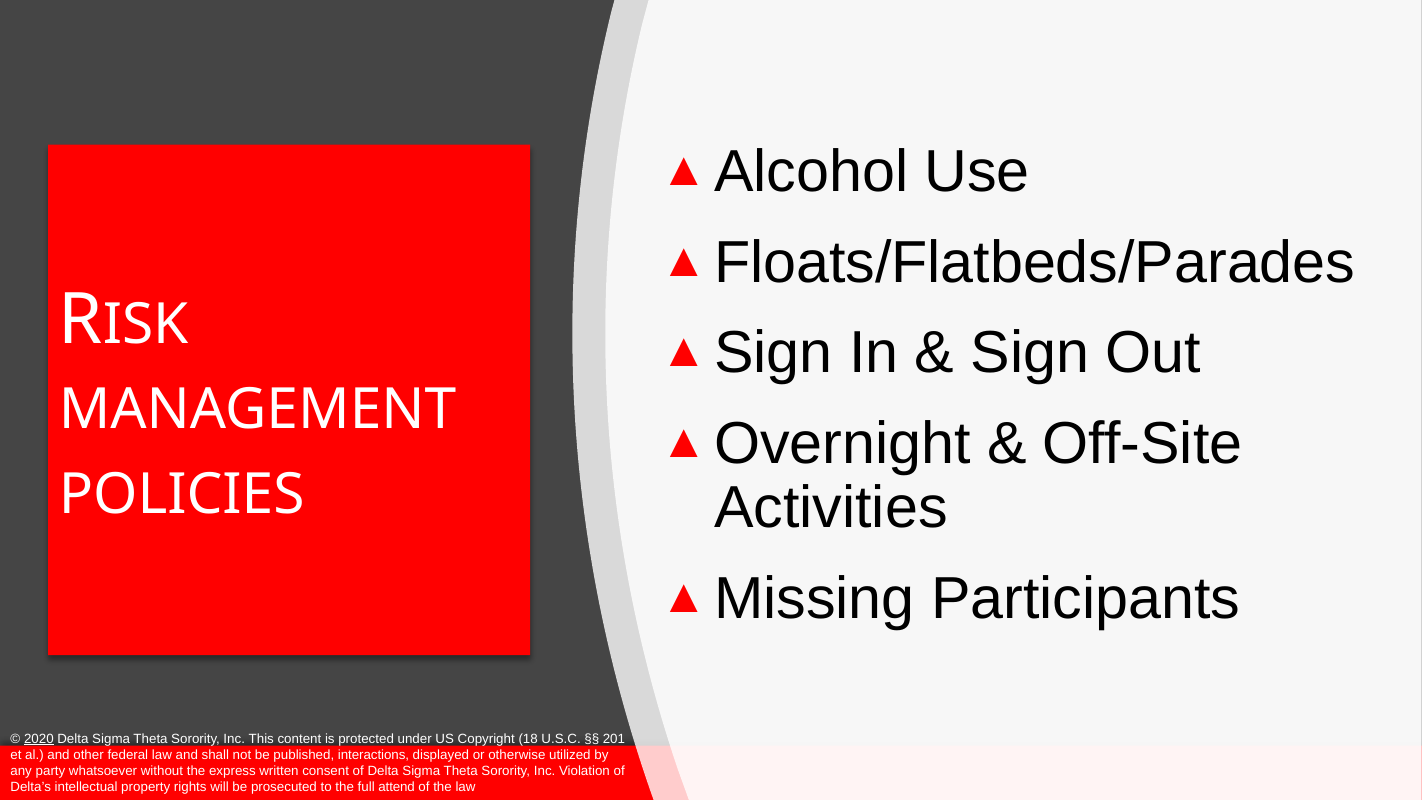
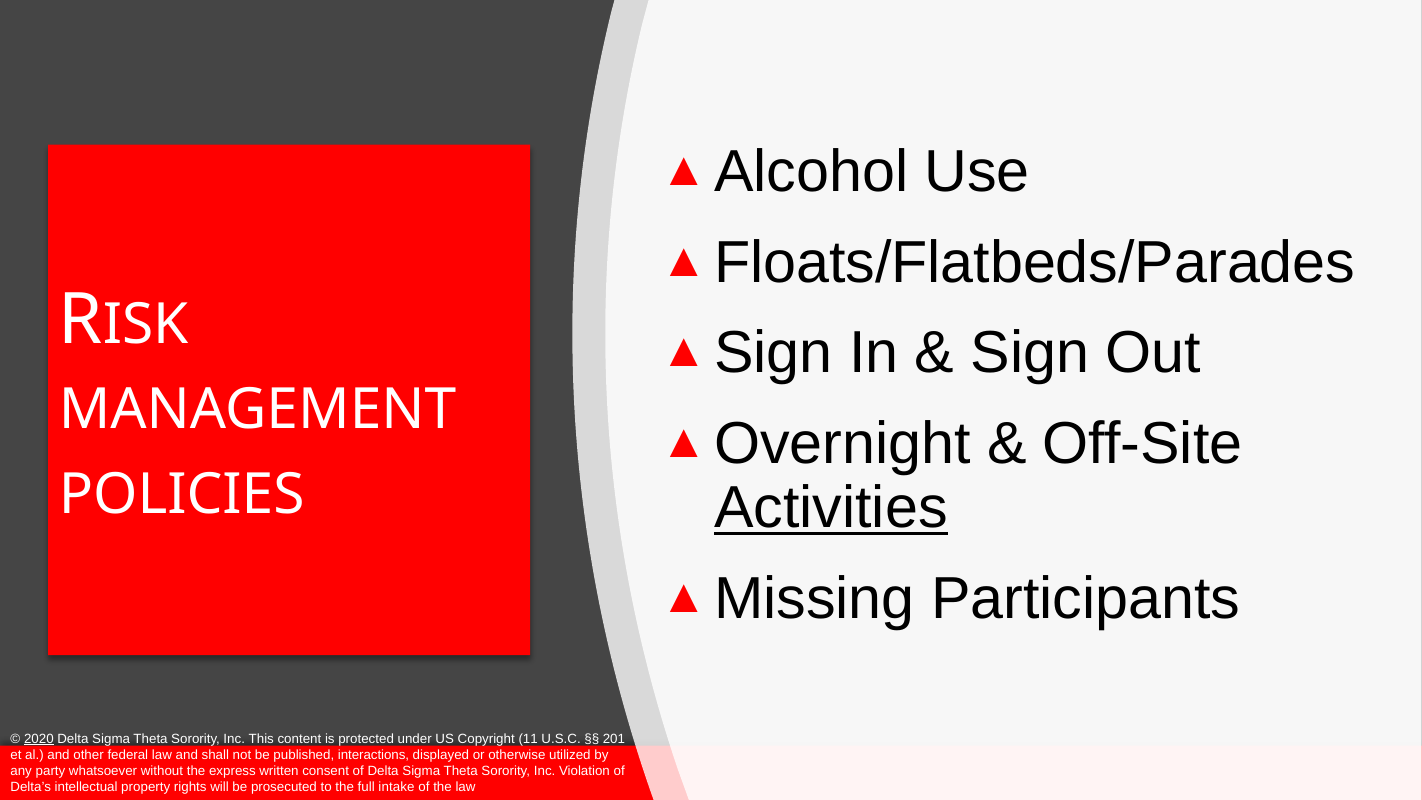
Activities underline: none -> present (831, 508)
18: 18 -> 11 (528, 739)
attend: attend -> intake (397, 787)
